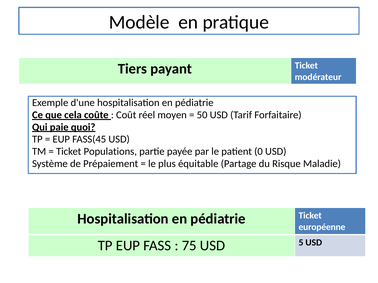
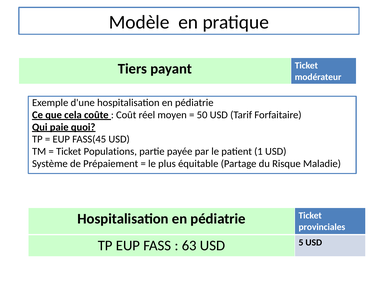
0: 0 -> 1 (258, 152)
européenne: européenne -> provinciales (322, 227)
75: 75 -> 63 (189, 246)
